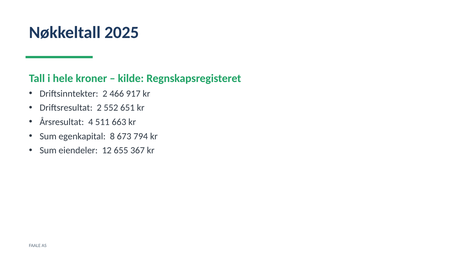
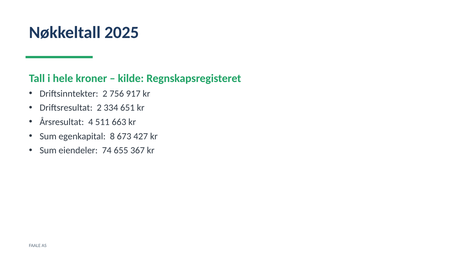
466: 466 -> 756 (117, 94)
552: 552 -> 334 (111, 108)
794: 794 -> 427 (141, 136)
12: 12 -> 74 (107, 150)
